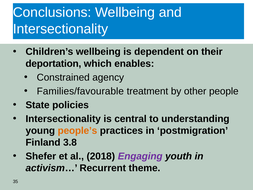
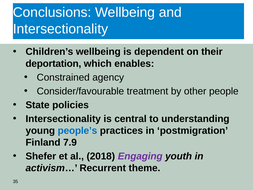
Families/favourable: Families/favourable -> Consider/favourable (80, 91)
people’s colour: orange -> blue (77, 130)
3.8: 3.8 -> 7.9 (70, 142)
